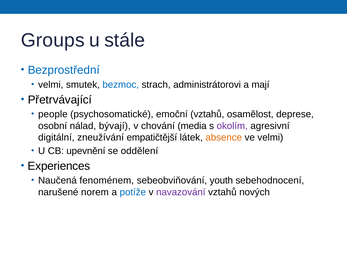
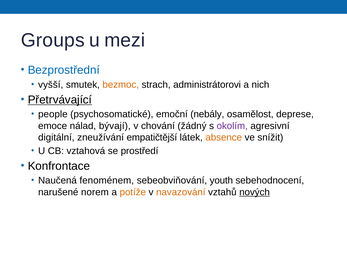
stále: stále -> mezi (125, 40)
velmi: velmi -> vyšší (51, 85)
bezmoc colour: blue -> orange (121, 85)
mají: mají -> nich (260, 85)
Přetrvávající underline: none -> present (60, 100)
emoční vztahů: vztahů -> nebály (207, 114)
osobní: osobní -> emoce (53, 126)
media: media -> žádný (192, 126)
ve velmi: velmi -> snížit (270, 138)
upevnění: upevnění -> vztahová (86, 151)
oddělení: oddělení -> prostředí (140, 151)
Experiences: Experiences -> Konfrontace (59, 166)
potíže colour: blue -> orange (133, 192)
navazování colour: purple -> orange (181, 192)
nových underline: none -> present (255, 192)
